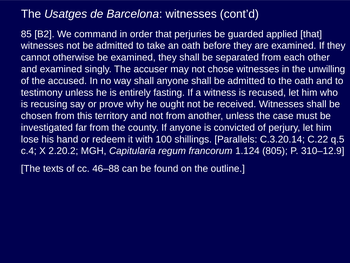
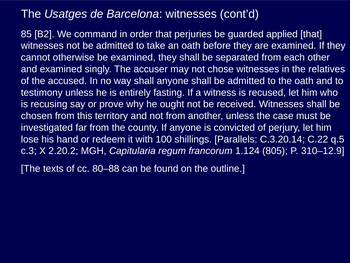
unwilling: unwilling -> relatives (327, 69)
c.4: c.4 -> c.3 (29, 151)
46–88: 46–88 -> 80–88 (106, 168)
